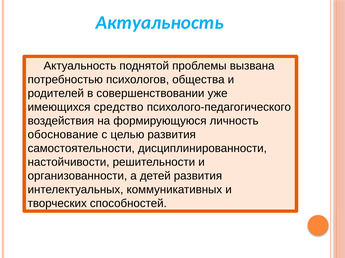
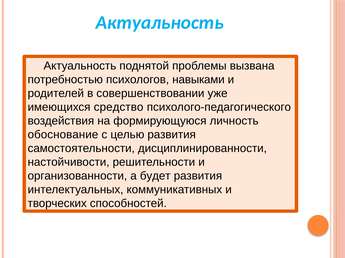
общества: общества -> навыками (198, 80)
детей: детей -> будет (155, 176)
